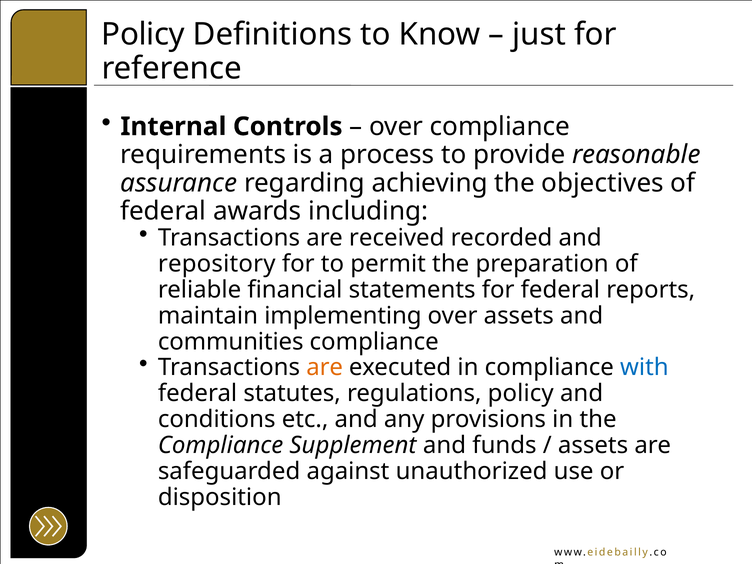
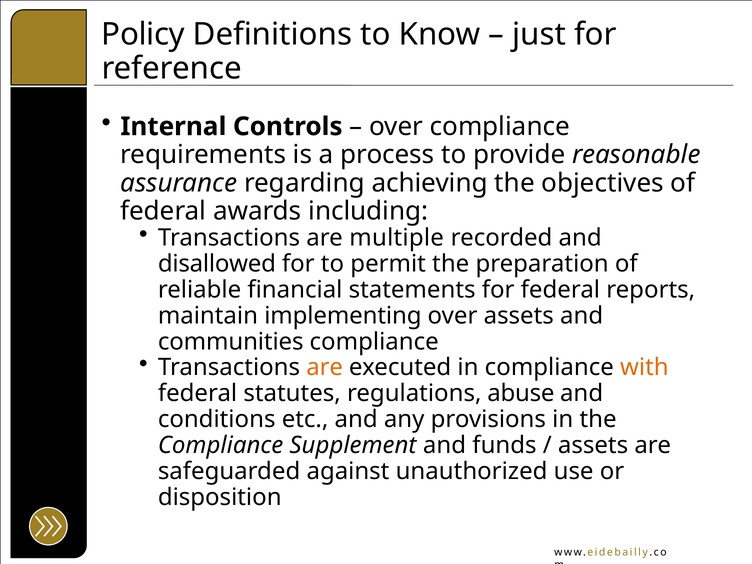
received: received -> multiple (397, 238)
repository: repository -> disallowed (217, 264)
with colour: blue -> orange (644, 368)
regulations policy: policy -> abuse (521, 393)
